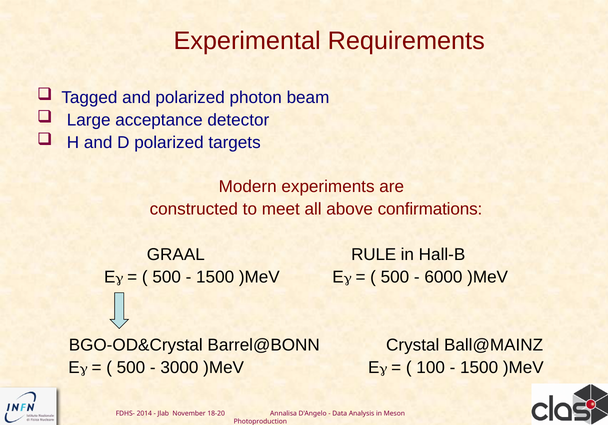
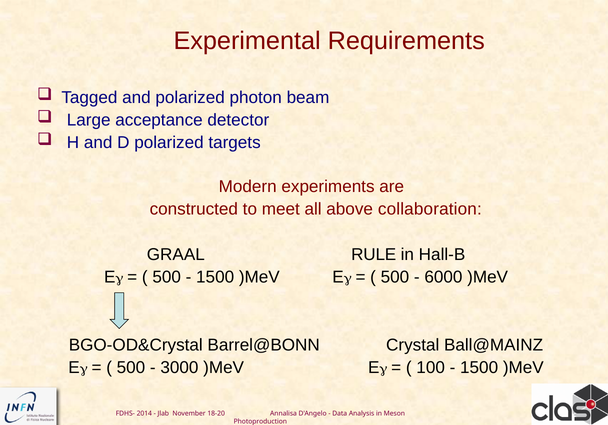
confirmations: confirmations -> collaboration (430, 209)
